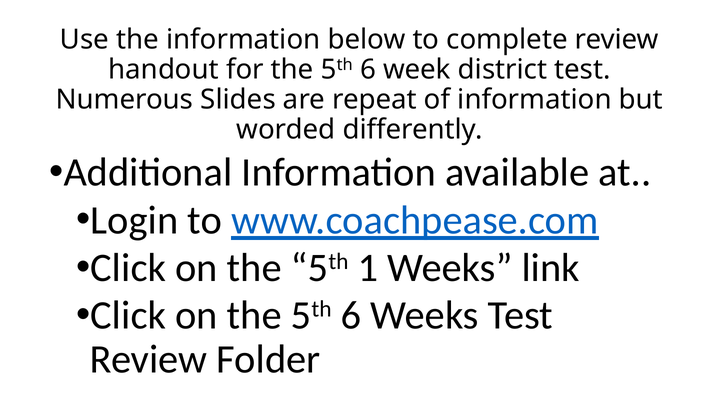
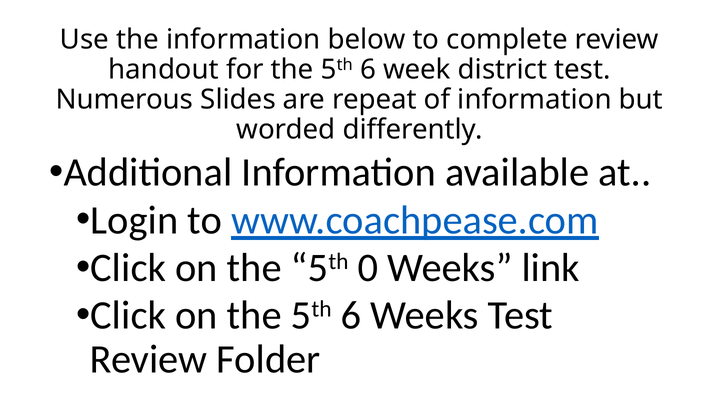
1: 1 -> 0 (368, 268)
